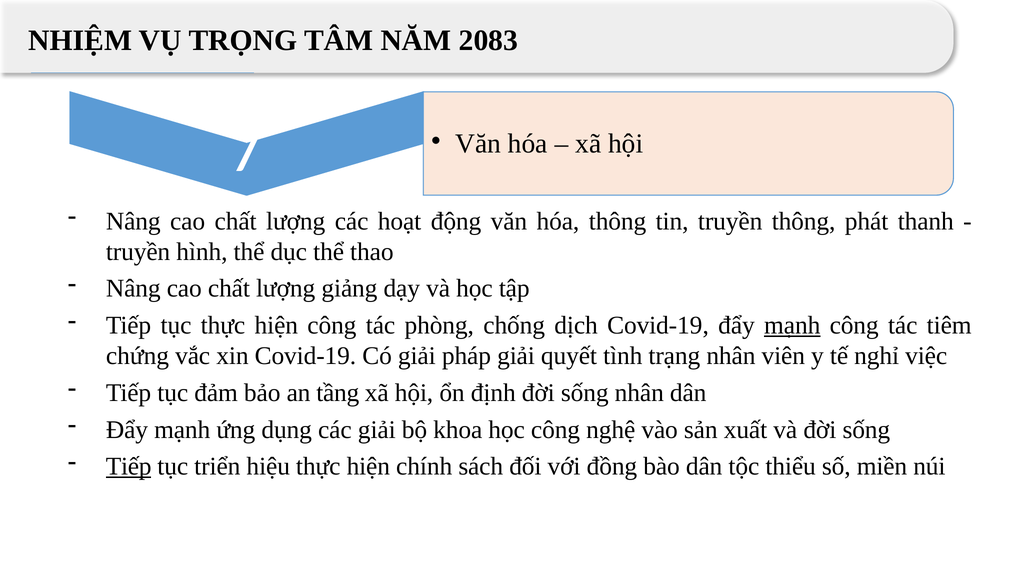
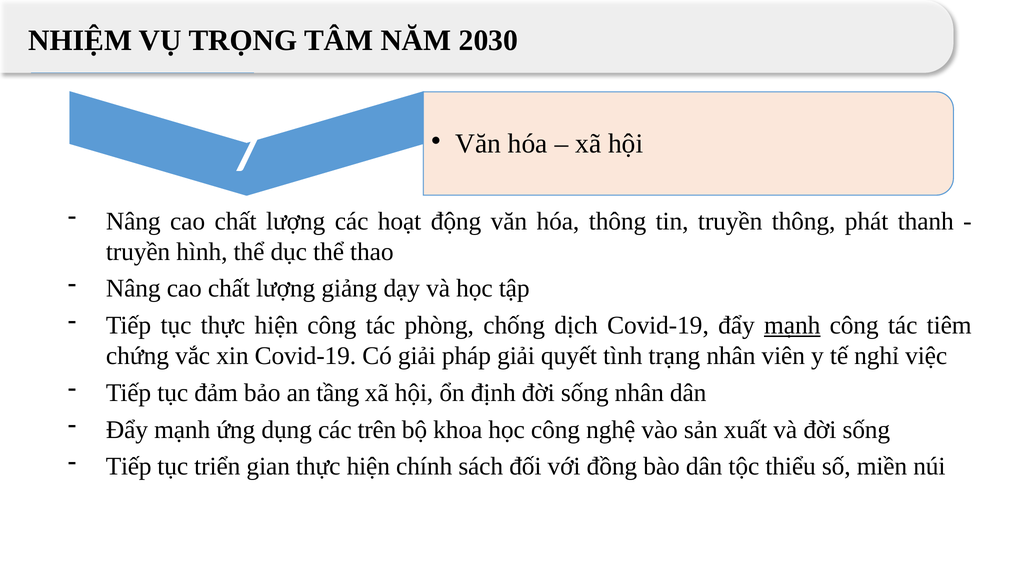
2083: 2083 -> 2030 (488, 41)
các giải: giải -> trên (377, 430)
Tiếp underline: present -> none (129, 467)
hiệu: hiệu -> gian (268, 467)
